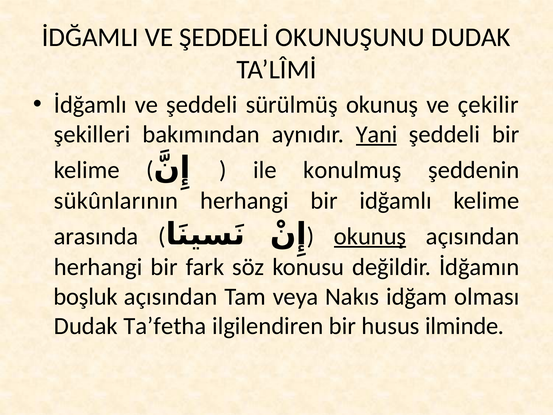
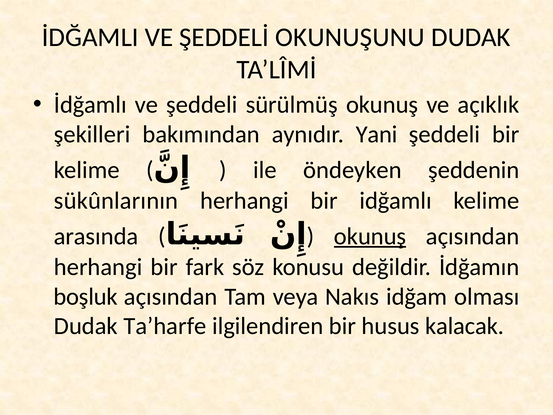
çekilir: çekilir -> açıklık (488, 105)
Yani underline: present -> none (377, 134)
konulmuş: konulmuş -> öndeyken (352, 170)
Ta’fetha: Ta’fetha -> Ta’harfe (165, 326)
ilminde: ilminde -> kalacak (465, 326)
